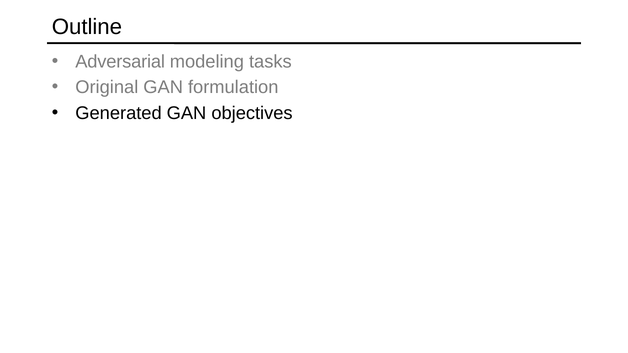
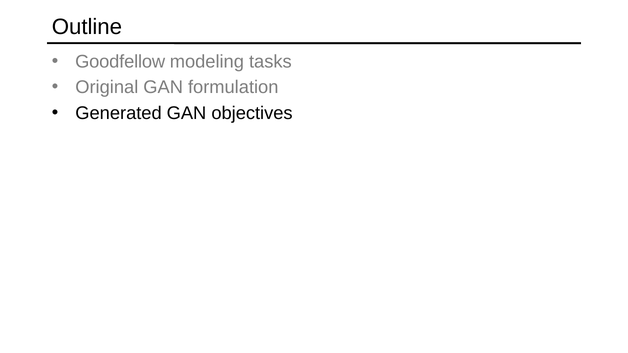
Adversarial: Adversarial -> Goodfellow (120, 62)
